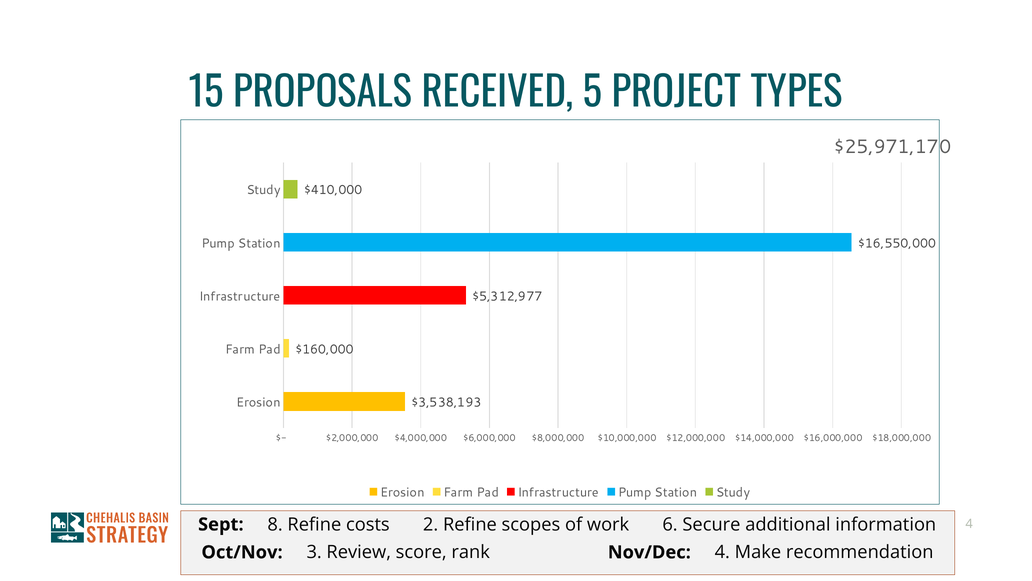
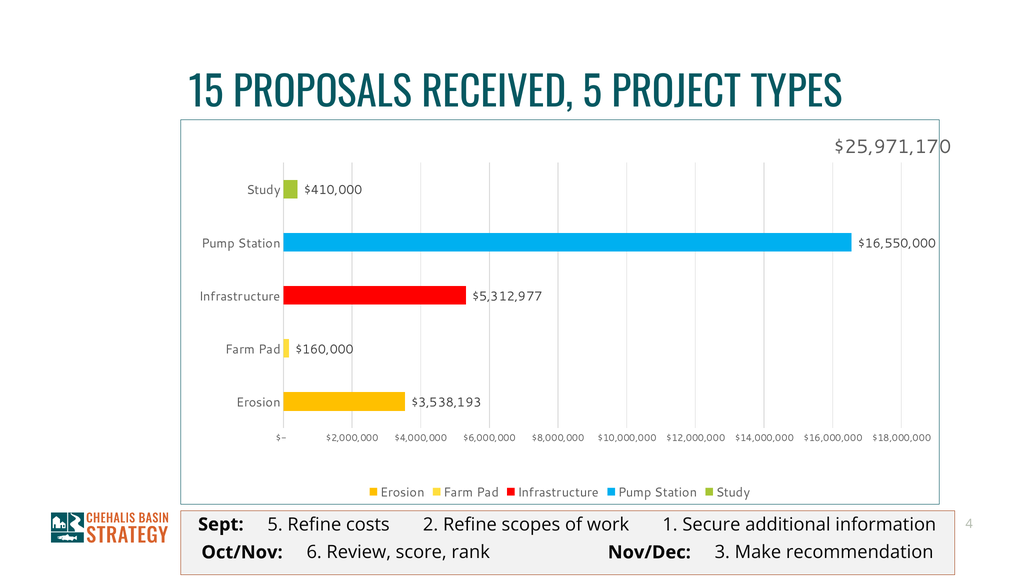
Sept 8: 8 -> 5 (275, 524)
6: 6 -> 1 (670, 524)
3: 3 -> 6 (314, 552)
Nov/Dec 4: 4 -> 3 (722, 552)
